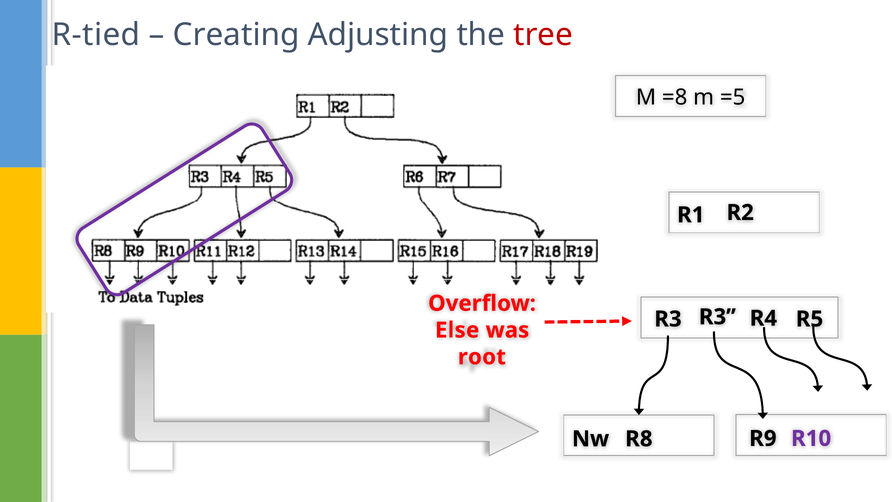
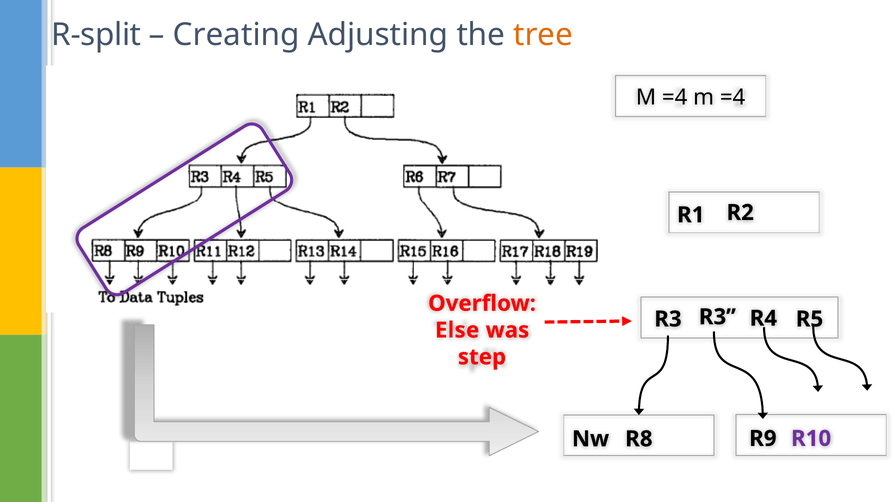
R-tied: R-tied -> R-split (96, 35)
tree colour: red -> orange (543, 35)
=8: =8 -> =4 (675, 98)
=5: =5 -> =4 (733, 98)
root: root -> step (482, 357)
